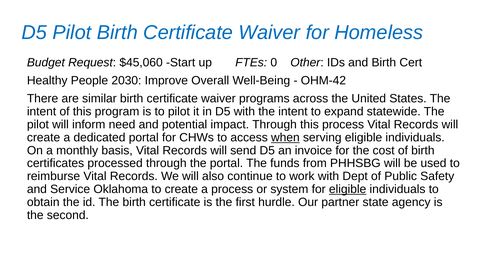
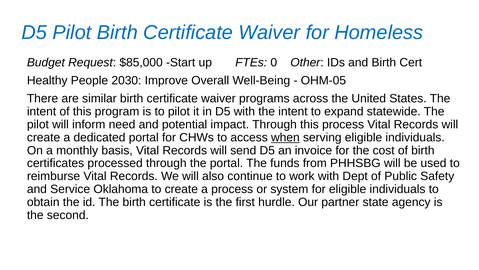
$45,060: $45,060 -> $85,000 (141, 63)
OHM-42: OHM-42 -> OHM-05 (323, 80)
eligible underline: present -> none (348, 189)
